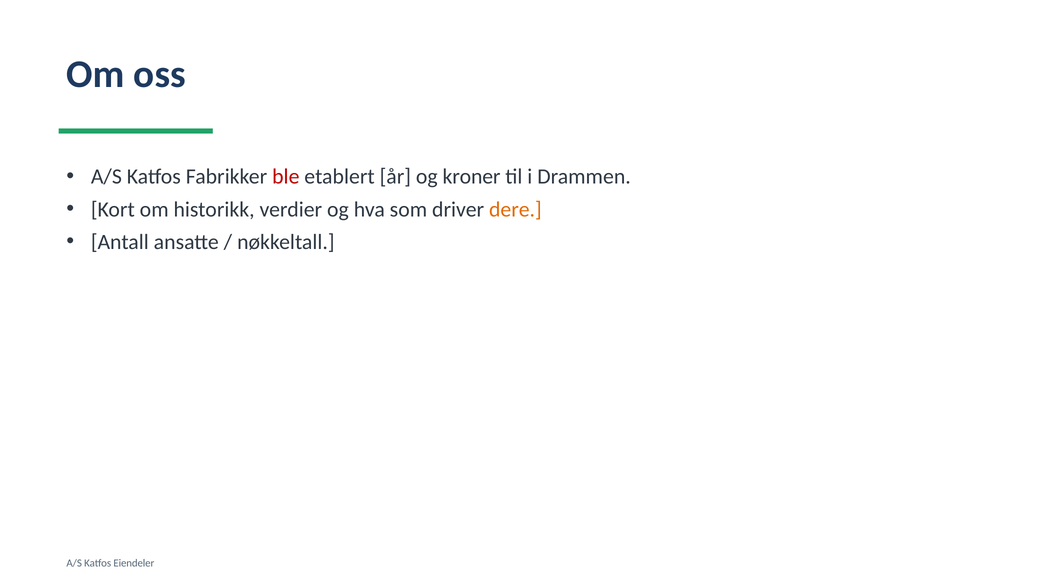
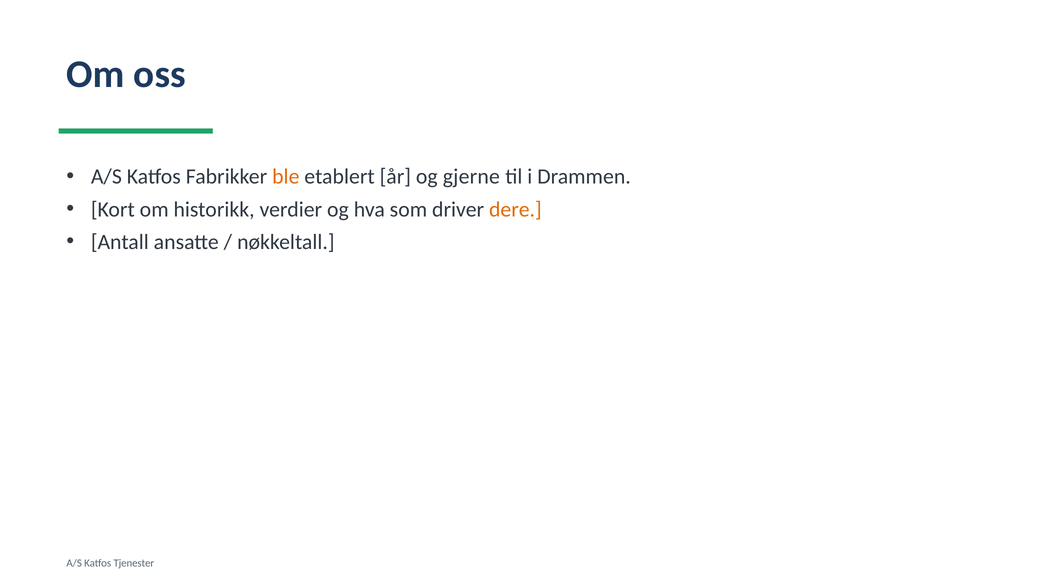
ble colour: red -> orange (286, 177)
kroner: kroner -> gjerne (471, 177)
Eiendeler: Eiendeler -> Tjenester (134, 563)
